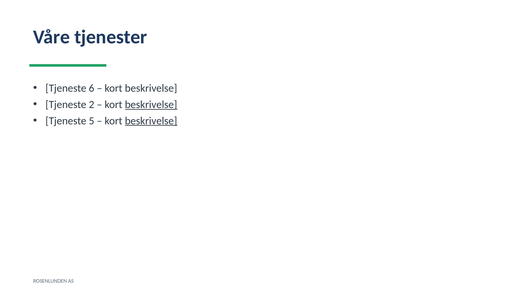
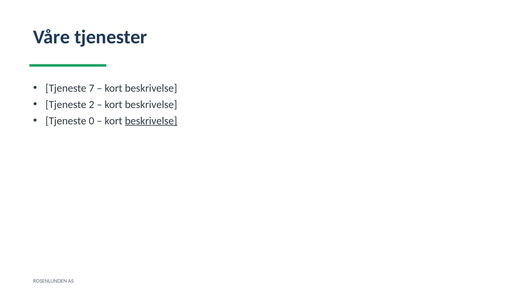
6: 6 -> 7 (92, 88)
beskrivelse underline: present -> none (151, 105)
5: 5 -> 0 (92, 121)
